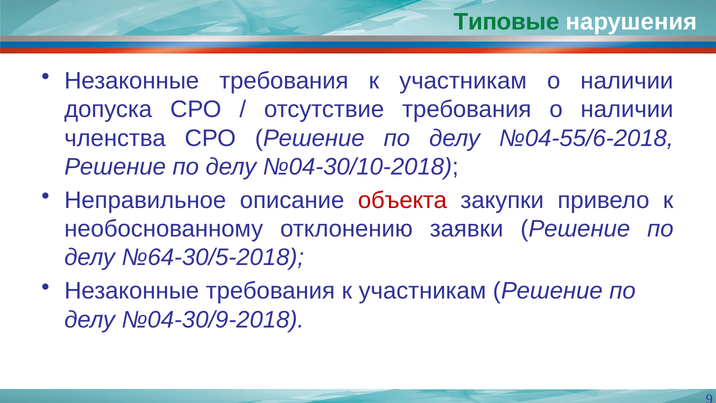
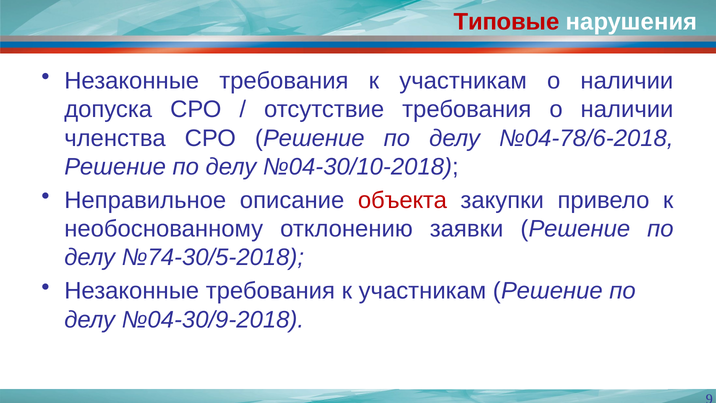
Типовые colour: green -> red (507, 22)
№04-55/6-2018: №04-55/6-2018 -> №04-78/6-2018 (586, 138)
№64-30/5-2018: №64-30/5-2018 -> №74-30/5-2018 (213, 257)
